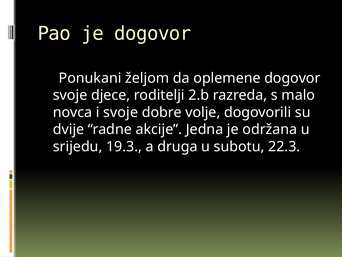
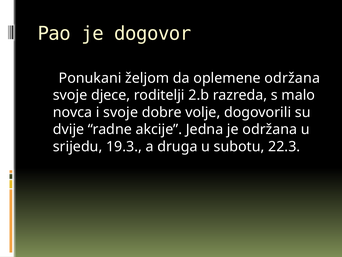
oplemene dogovor: dogovor -> održana (292, 78)
